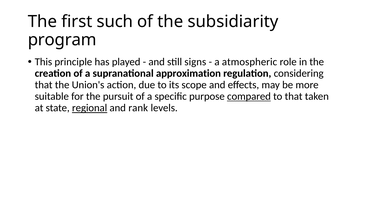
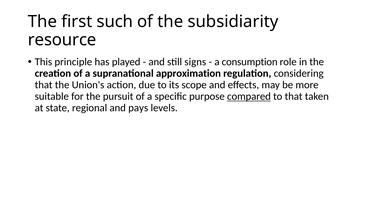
program: program -> resource (62, 40)
atmospheric: atmospheric -> consumption (250, 62)
regional underline: present -> none (90, 108)
rank: rank -> pays (138, 108)
